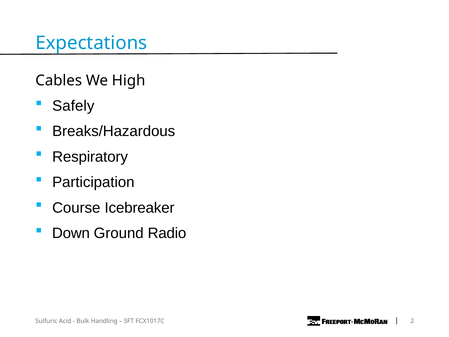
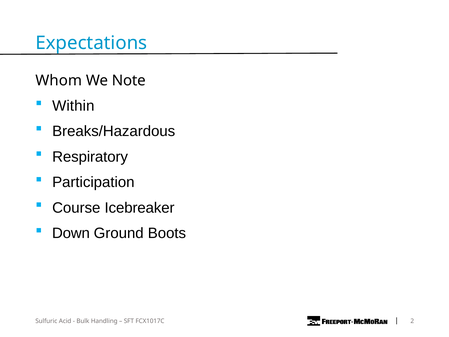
Cables: Cables -> Whom (59, 80)
High: High -> Note (129, 80)
Safely: Safely -> Within (73, 106)
Radio: Radio -> Boots (167, 233)
